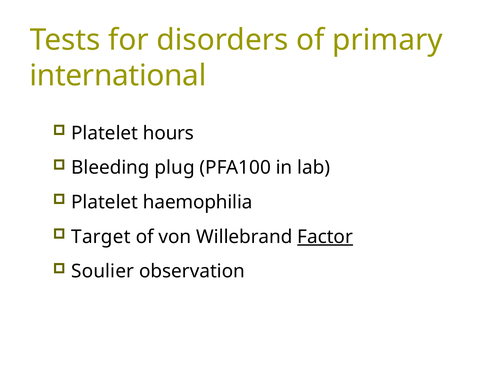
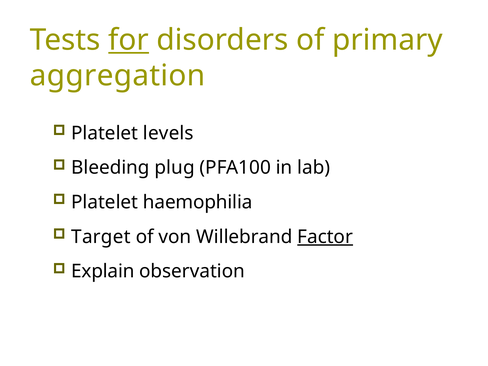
for underline: none -> present (129, 40)
international: international -> aggregation (118, 76)
hours: hours -> levels (168, 133)
Soulier: Soulier -> Explain (103, 271)
